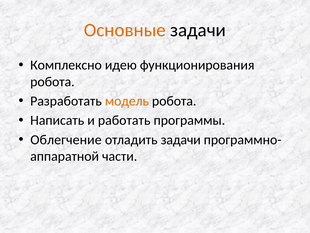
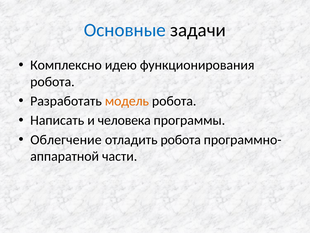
Основные colour: orange -> blue (125, 30)
работать: работать -> человека (124, 120)
отладить задачи: задачи -> робота (181, 139)
